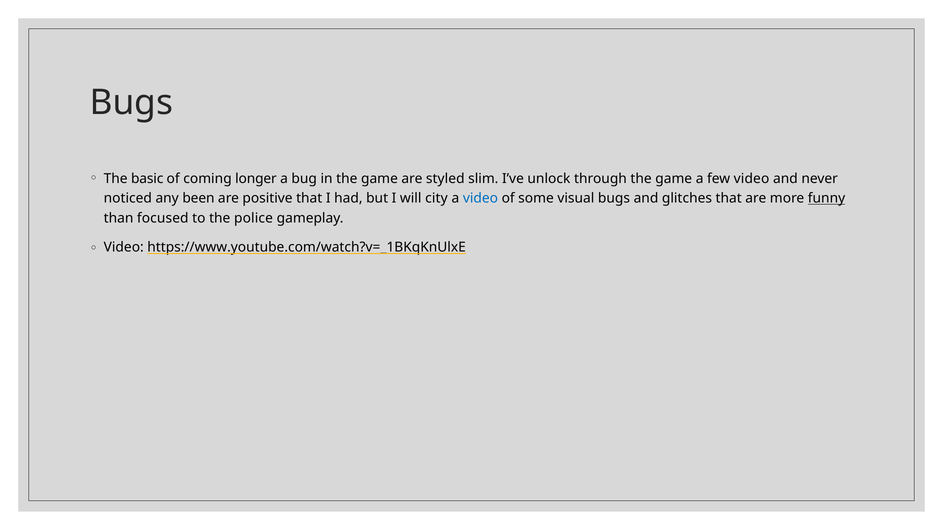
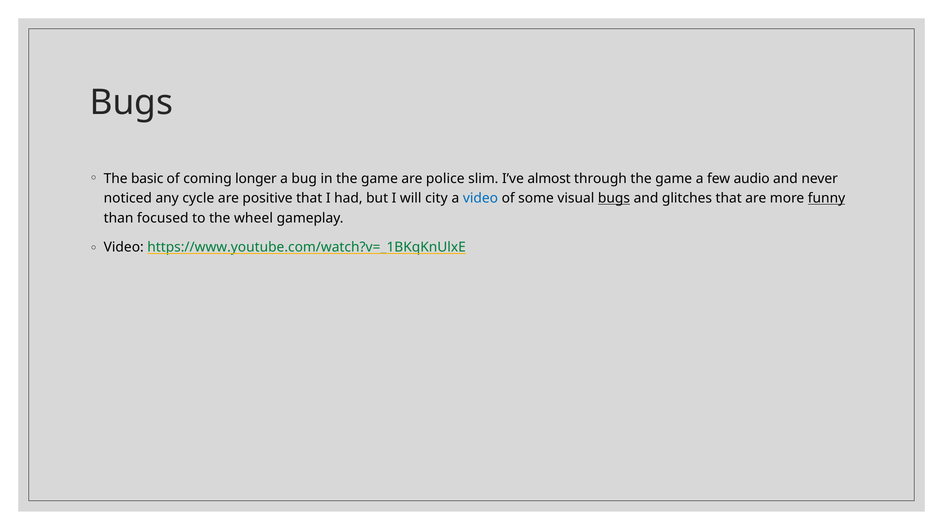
styled: styled -> police (445, 179)
unlock: unlock -> almost (549, 179)
few video: video -> audio (752, 179)
been: been -> cycle (198, 199)
bugs underline: none -> present (614, 199)
police: police -> wheel (254, 218)
https://www.youtube.com/watch?v=_1BKqKnUlxE colour: black -> green (307, 247)
